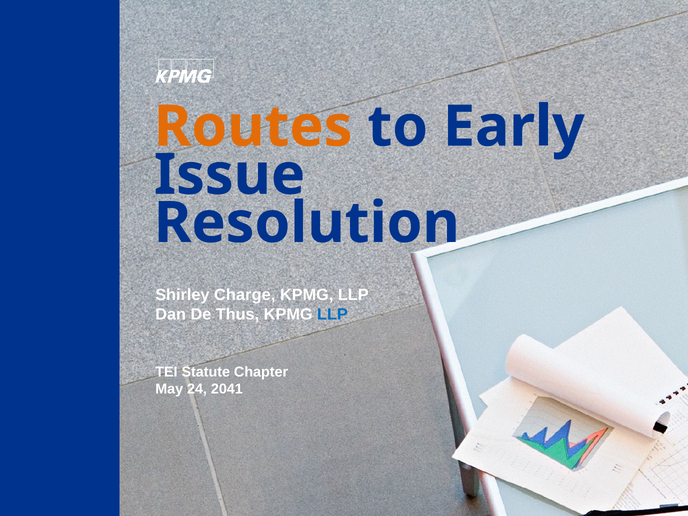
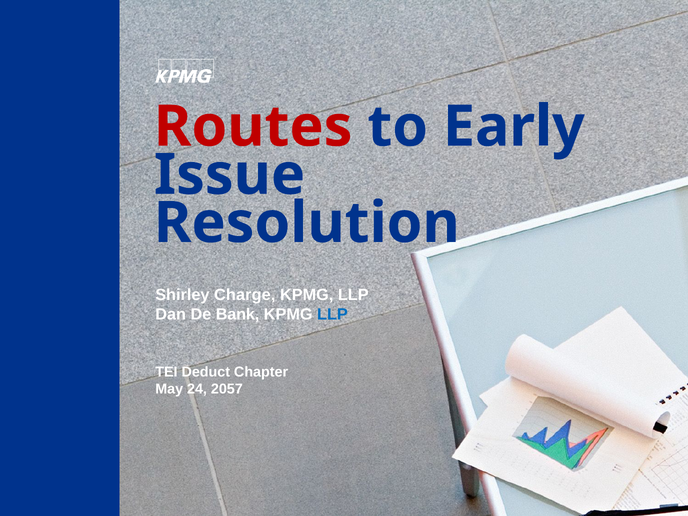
Routes colour: orange -> red (253, 127)
Thus: Thus -> Bank (238, 314)
Statute: Statute -> Deduct (206, 372)
2041: 2041 -> 2057 (227, 389)
